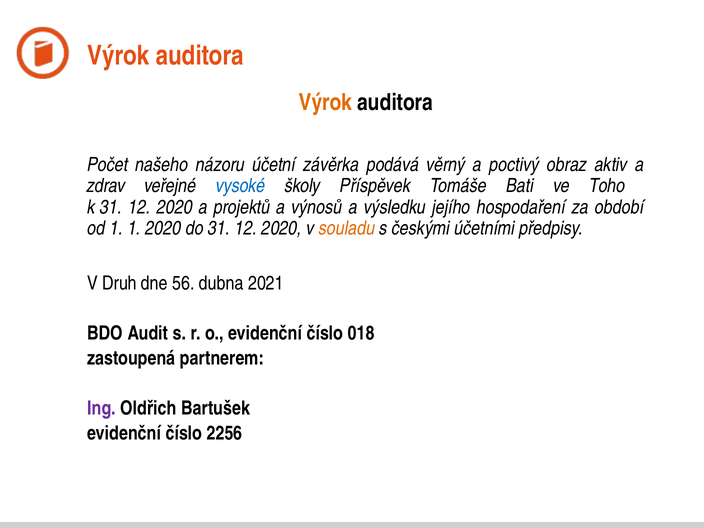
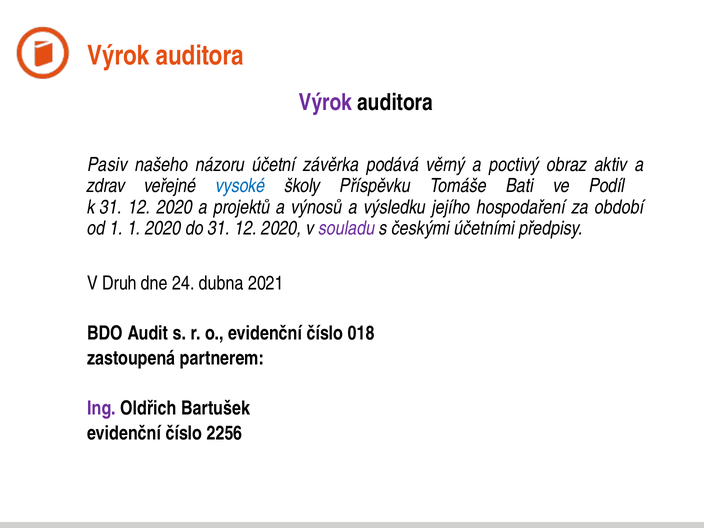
Výrok colour: orange -> purple (325, 103)
Počet: Počet -> Pasiv (108, 165)
Příspěvek: Příspěvek -> Příspěvku (375, 186)
Toho: Toho -> Podíl (607, 186)
souladu colour: orange -> purple (347, 228)
56: 56 -> 24 (183, 283)
